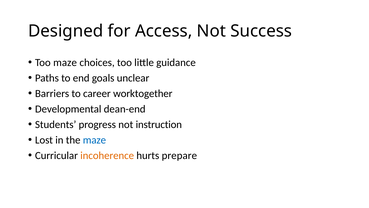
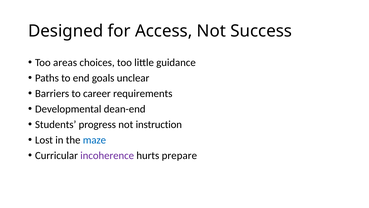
Too maze: maze -> areas (65, 62)
worktogether: worktogether -> requirements (143, 93)
incoherence colour: orange -> purple (107, 155)
